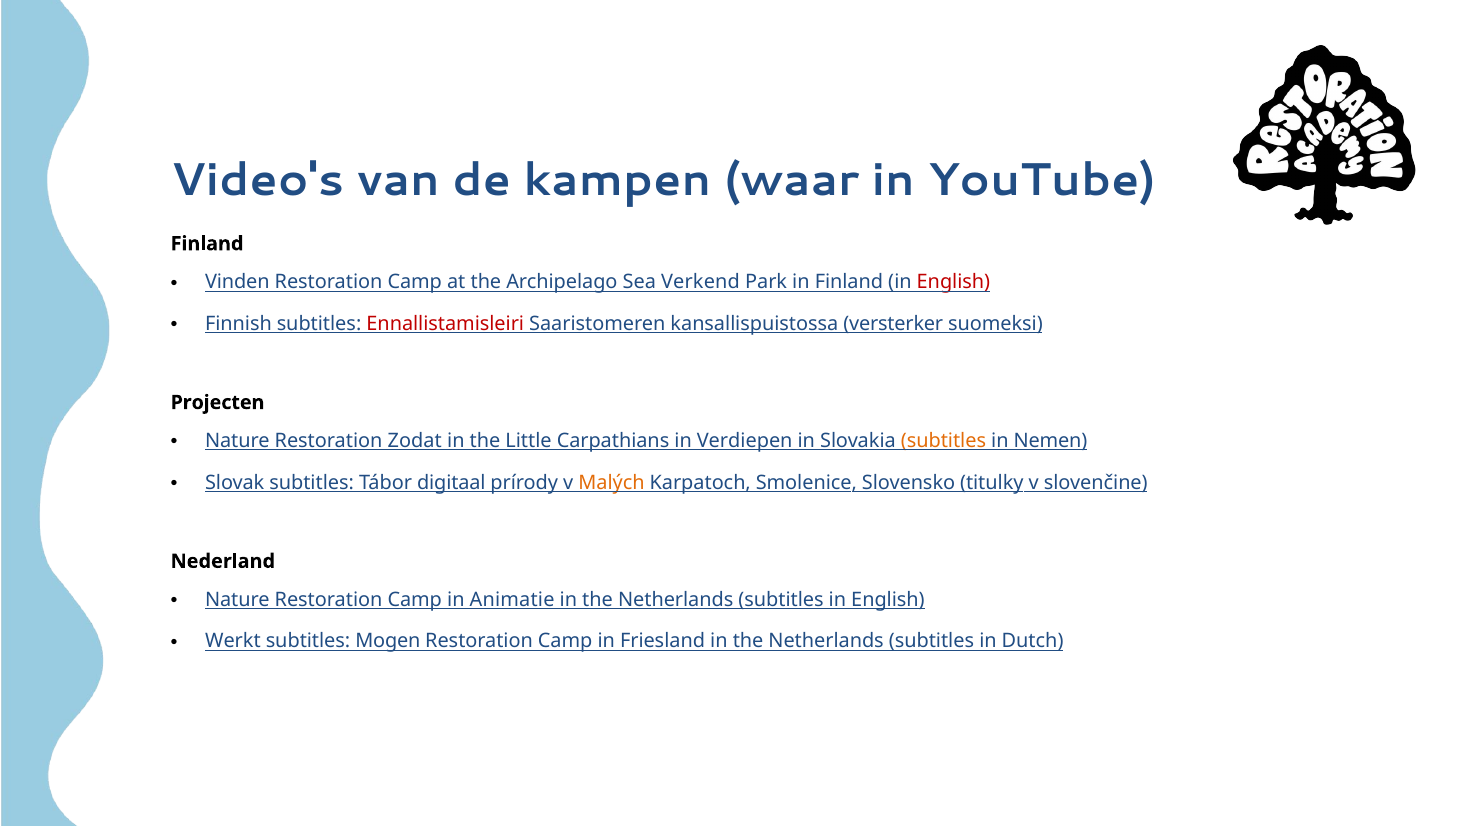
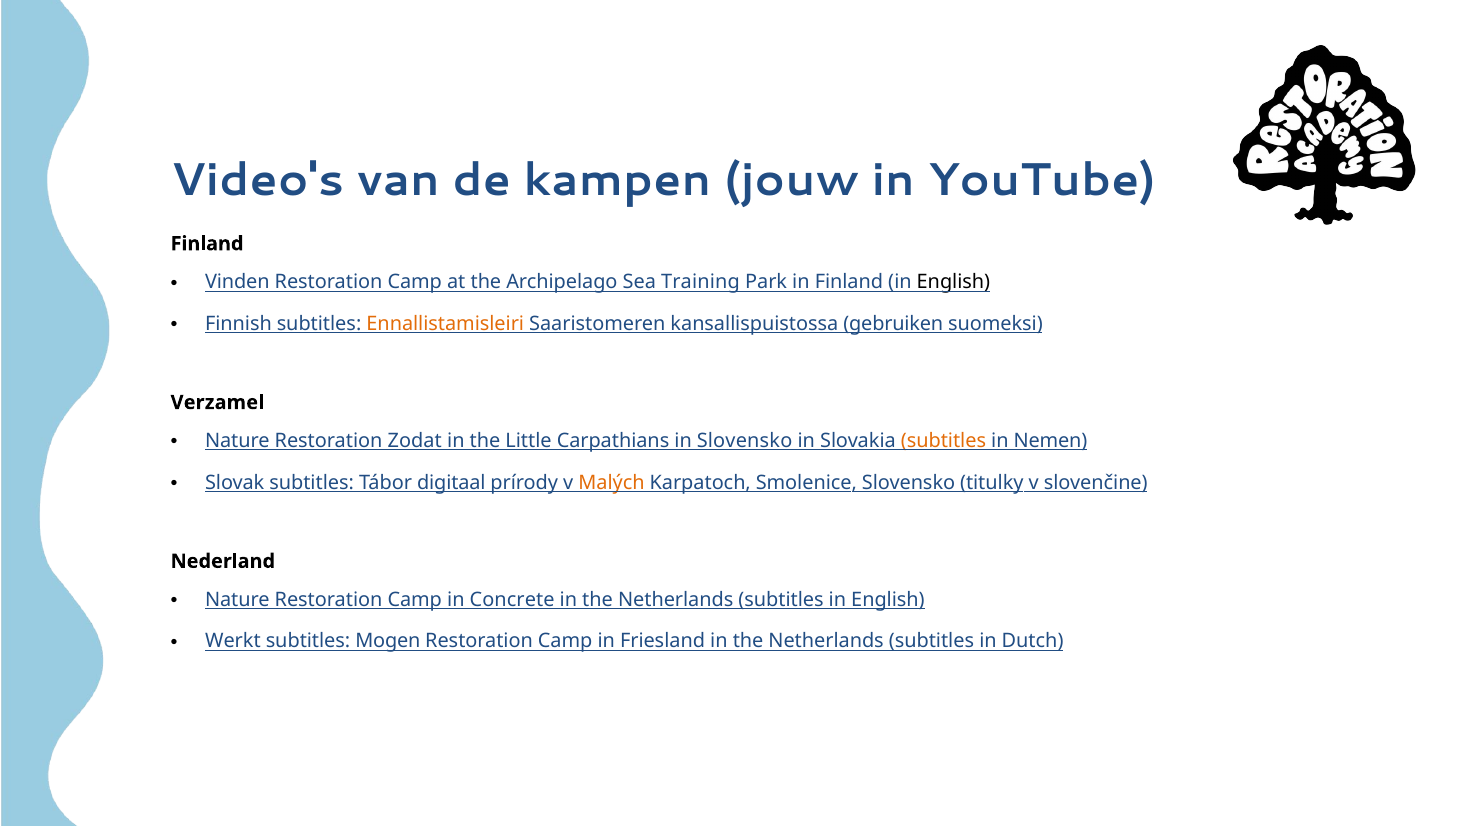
waar: waar -> jouw (791, 180)
Verkend: Verkend -> Training (700, 282)
English colour: red -> black (953, 282)
Ennallistamisleiri colour: red -> orange (445, 324)
versterker: versterker -> gebruiken (893, 324)
Projecten: Projecten -> Verzamel (217, 403)
in Verdiepen: Verdiepen -> Slovensko (745, 441)
Animatie: Animatie -> Concrete (512, 600)
